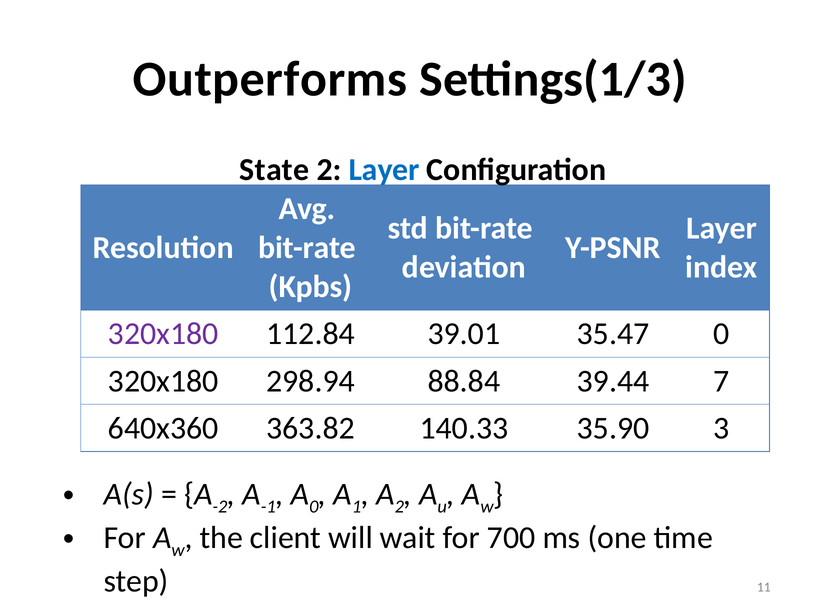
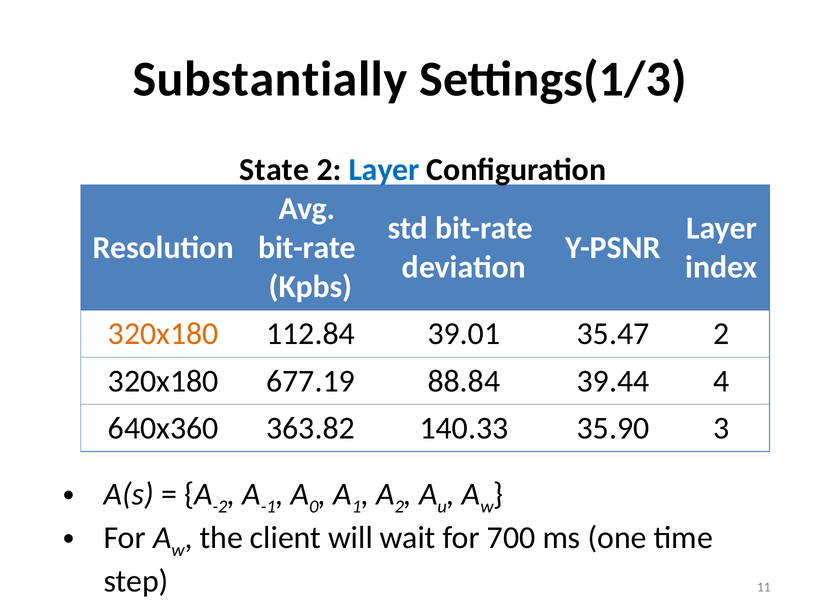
Outperforms: Outperforms -> Substantially (270, 79)
320x180 colour: purple -> orange (163, 334)
35.47 0: 0 -> 2 (722, 334)
298.94: 298.94 -> 677.19 (311, 381)
7: 7 -> 4 (722, 381)
